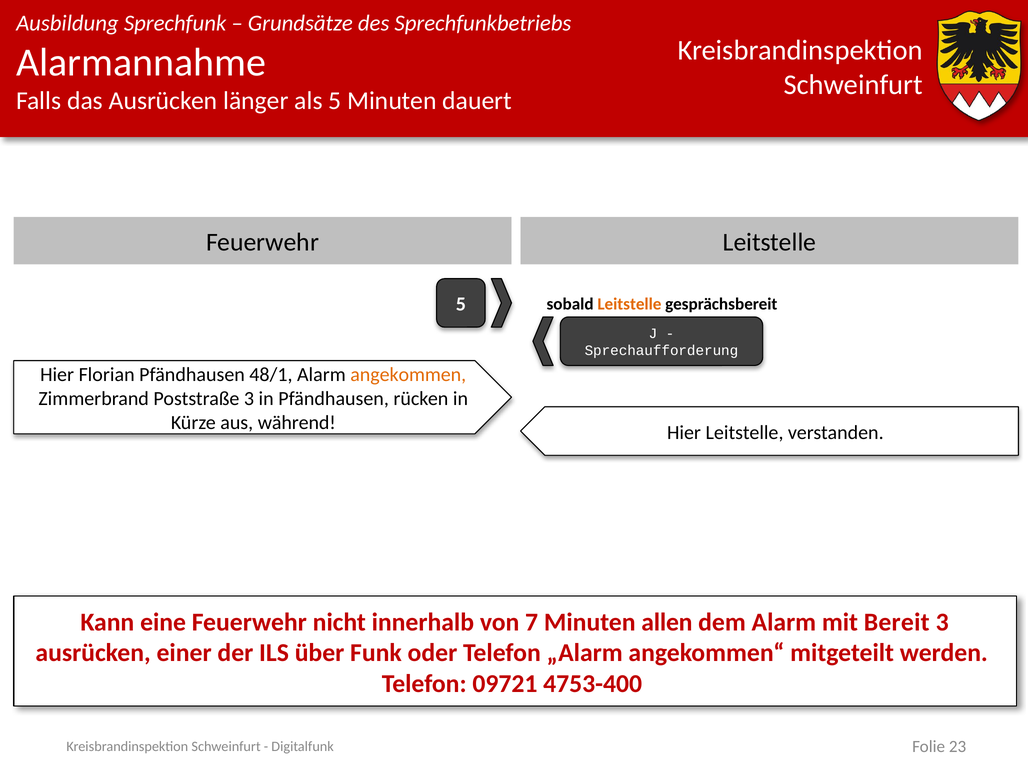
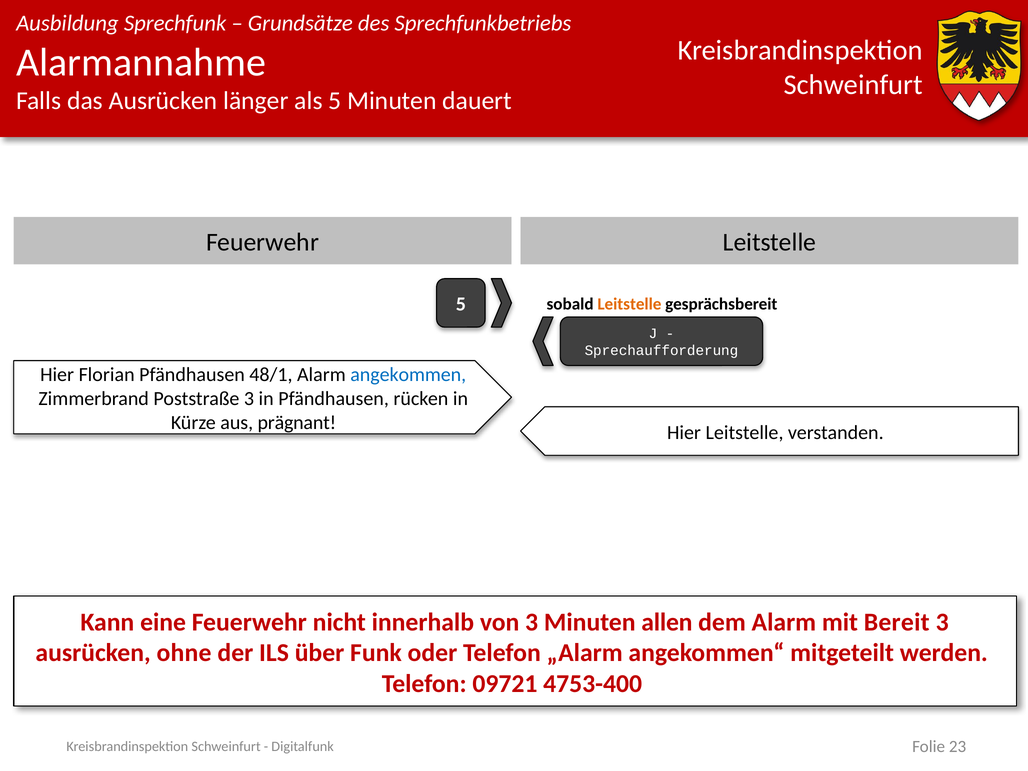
angekommen colour: orange -> blue (408, 375)
während: während -> prägnant (297, 423)
von 7: 7 -> 3 (532, 622)
einer: einer -> ohne (184, 653)
